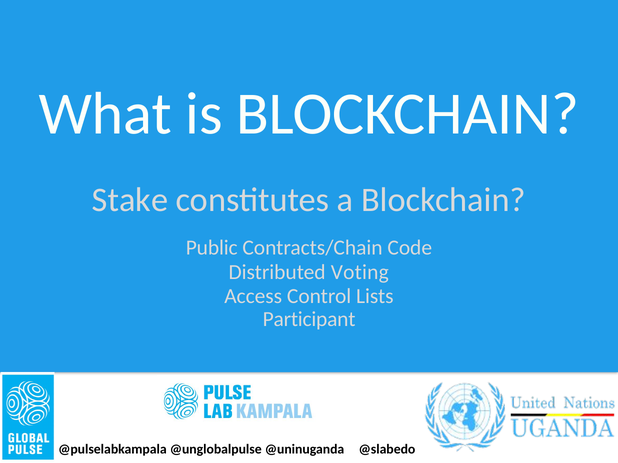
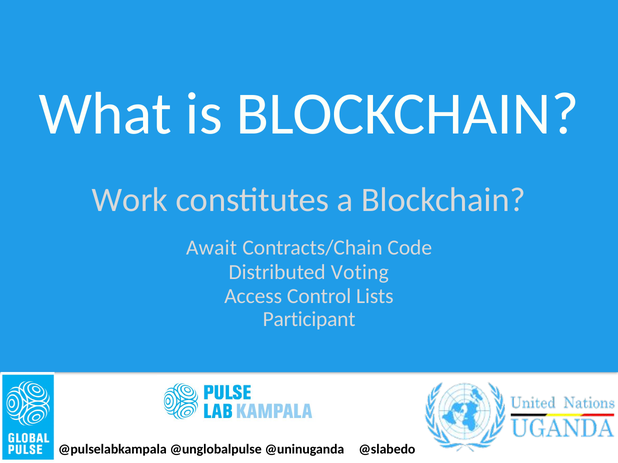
Stake: Stake -> Work (130, 200)
Public: Public -> Await (212, 248)
